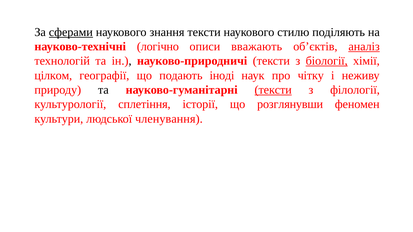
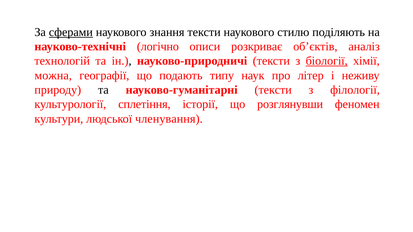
вважають: вважають -> розкриває (257, 47)
аналіз underline: present -> none (364, 47)
цілком: цілком -> можна (53, 75)
іноді: іноді -> типу (222, 75)
чітку: чітку -> літер (311, 75)
тексти underline: present -> none (273, 90)
